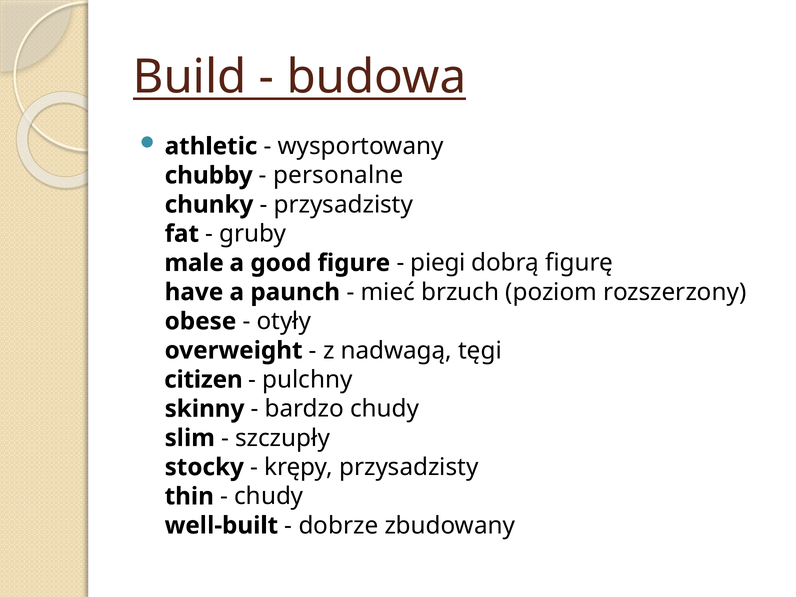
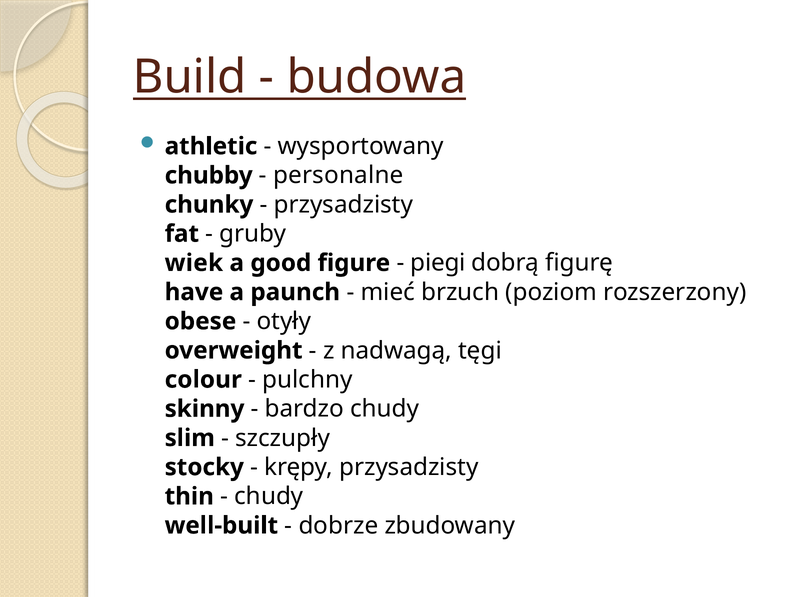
male: male -> wiek (194, 263)
citizen: citizen -> colour (203, 380)
